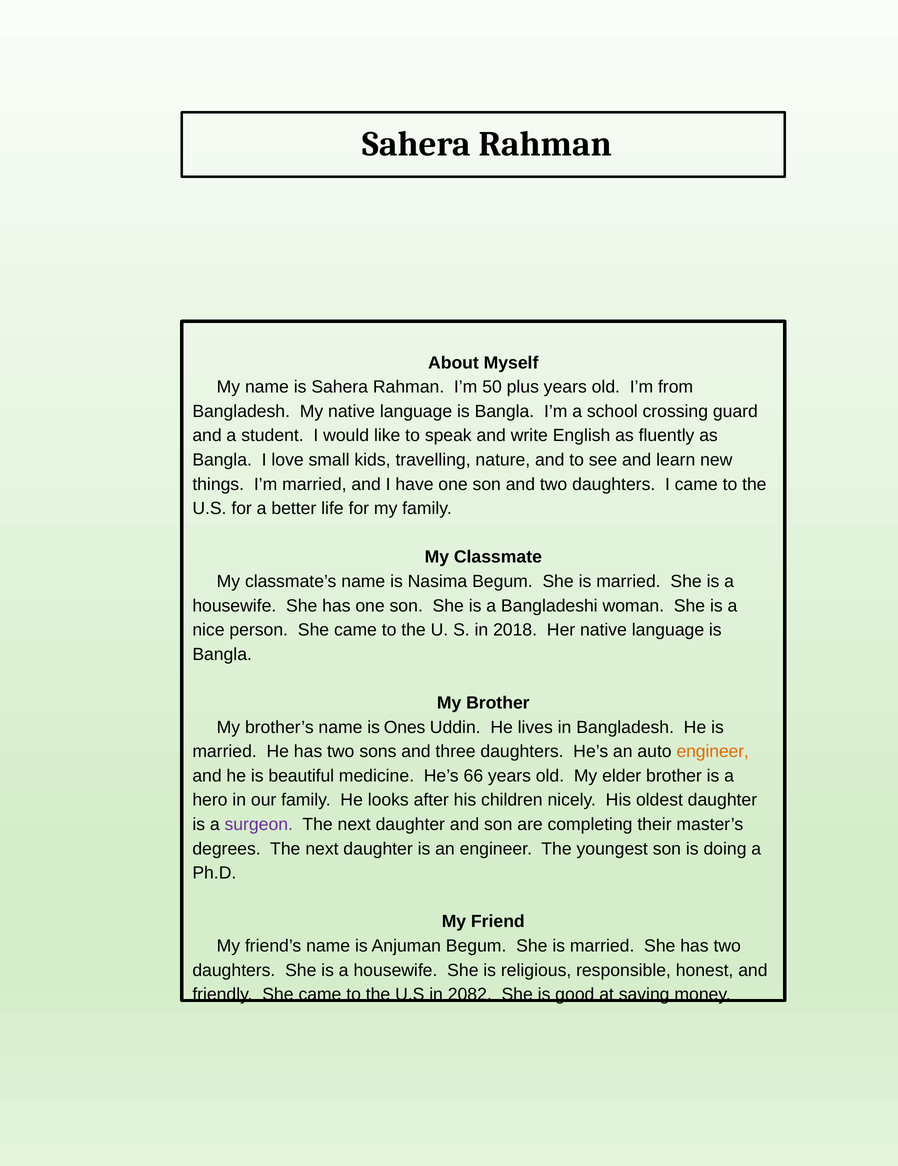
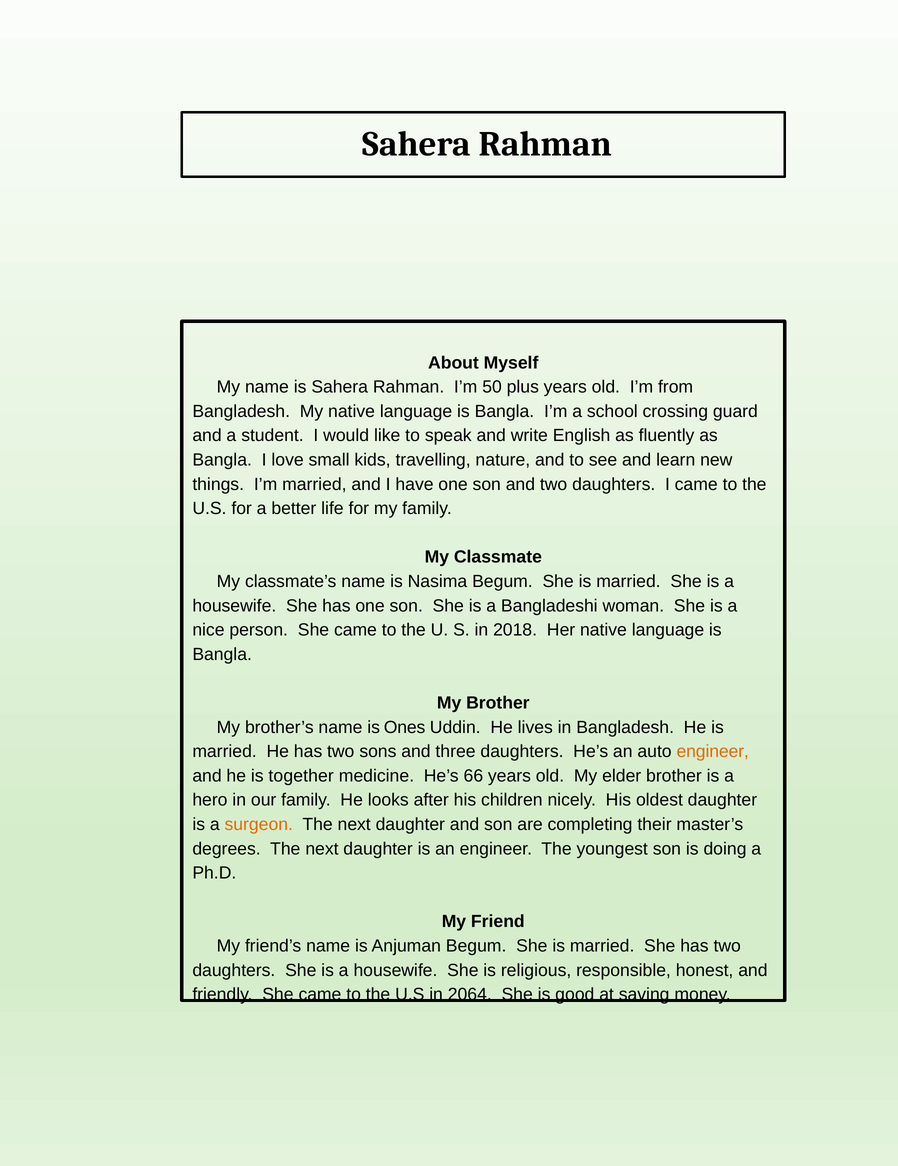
beautiful: beautiful -> together (301, 776)
surgeon colour: purple -> orange (259, 824)
2082: 2082 -> 2064 (470, 994)
